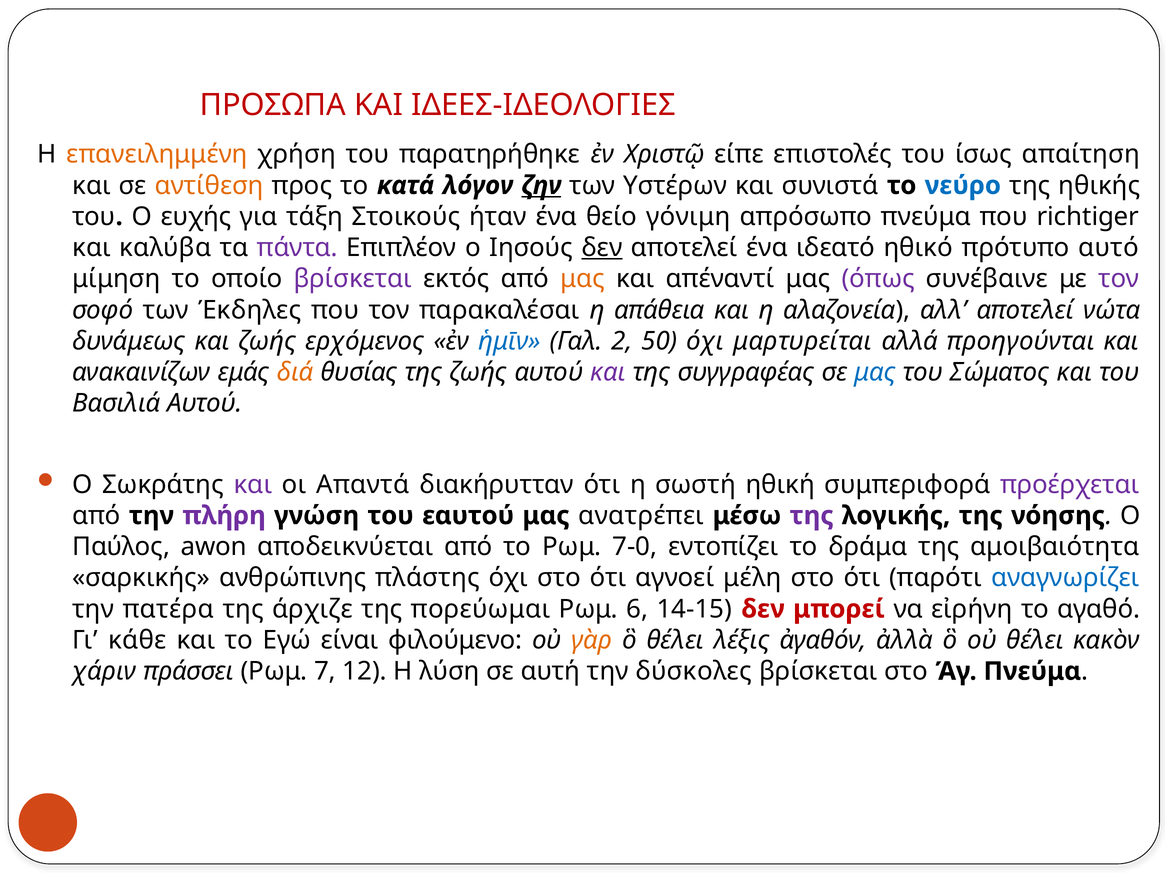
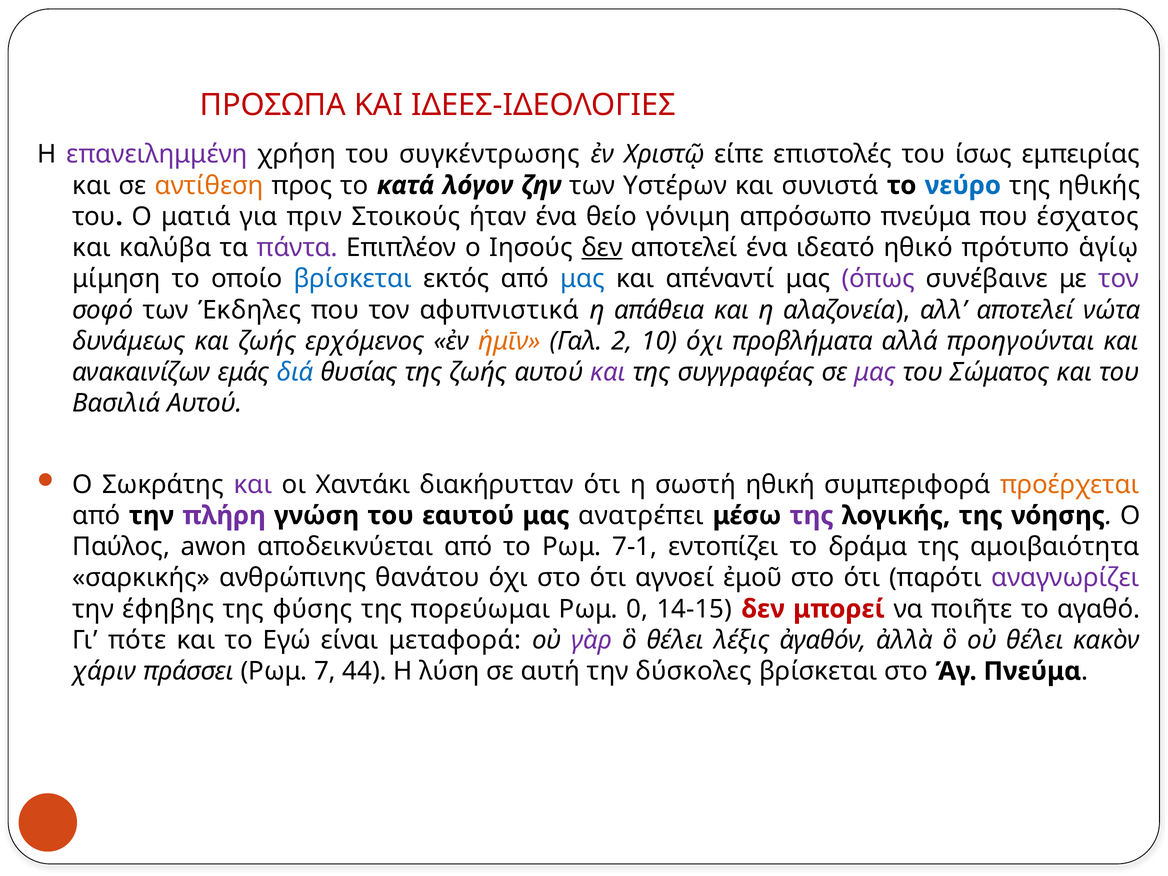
επανειλημμένη colour: orange -> purple (157, 154)
παρατηρήθηκε: παρατηρήθηκε -> συγκέντρωσης (489, 154)
απαίτηση: απαίτηση -> εμπειρίας (1081, 154)
ζην underline: present -> none (542, 185)
ευχής: ευχής -> ματιά (196, 217)
τάξη: τάξη -> πριν (314, 217)
richtiger: richtiger -> έσχατος (1088, 217)
αυτό: αυτό -> ἁγίῳ (1108, 248)
βρίσκεται colour: purple -> blue (353, 279)
μας colour: orange -> blue (583, 279)
παρακαλέσαι: παρακαλέσαι -> αφυπνιστικά (499, 310)
ἡμῑν colour: blue -> orange (510, 341)
50: 50 -> 10 (659, 341)
μαρτυρείται: μαρτυρείται -> προβλήματα (803, 341)
διά colour: orange -> blue (295, 372)
μας colour: blue -> purple (875, 372)
Απαντά: Απαντά -> Χαντάκι (363, 484)
προέρχεται colour: purple -> orange (1070, 484)
7-0: 7-0 -> 7-1 (635, 547)
πλάστης: πλάστης -> θανάτου (428, 578)
μέλη: μέλη -> ἐμοῦ (753, 578)
αναγνωρίζει colour: blue -> purple (1065, 578)
πατέρα: πατέρα -> έφηβης (168, 609)
άρχιζε: άρχιζε -> φύσης (312, 609)
6: 6 -> 0 (637, 609)
εἰρήνη: εἰρήνη -> ποιῆτε (972, 609)
κάθε: κάθε -> πότε (137, 640)
φιλούμενο: φιλούμενο -> μεταφορά (455, 640)
γὰρ colour: orange -> purple (592, 640)
12: 12 -> 44 (365, 671)
